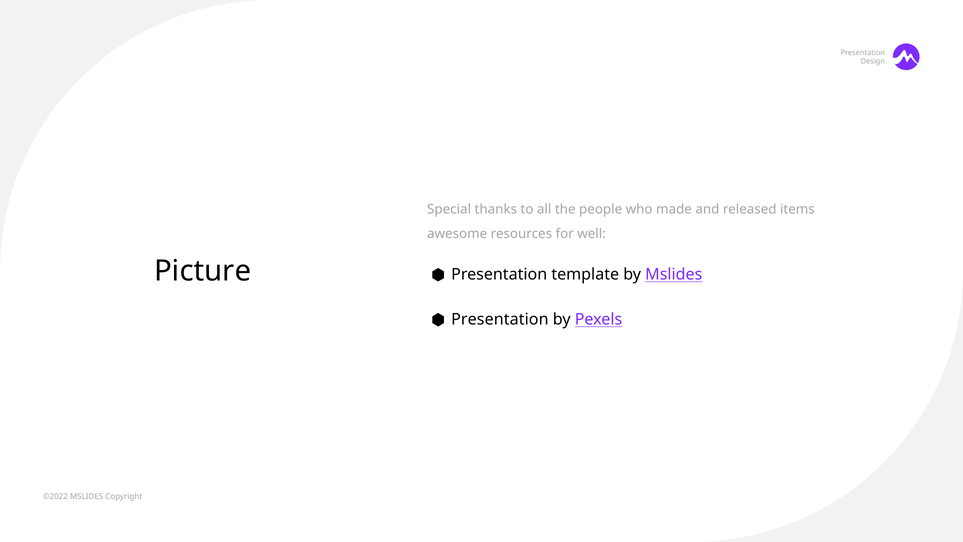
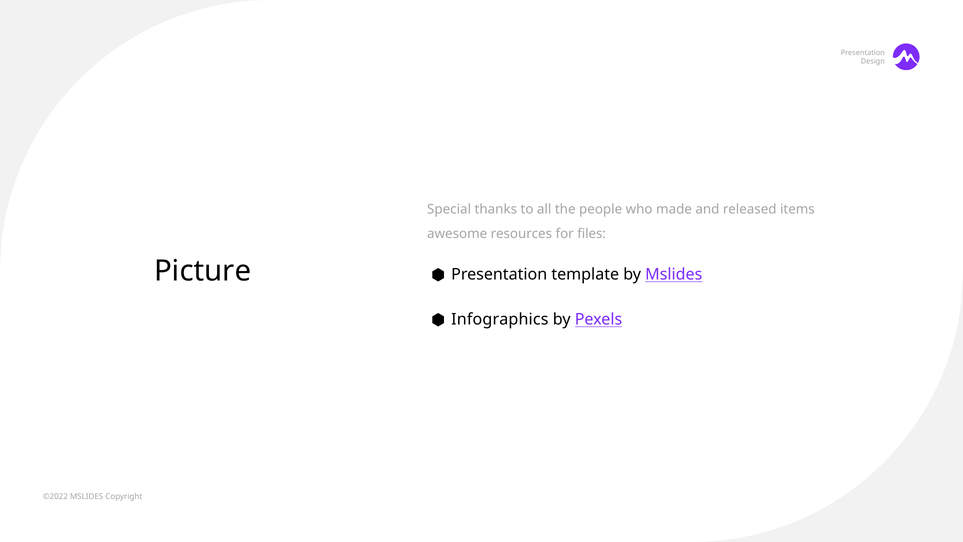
well: well -> files (592, 233)
Presentation: Presentation -> Infographics (500, 319)
